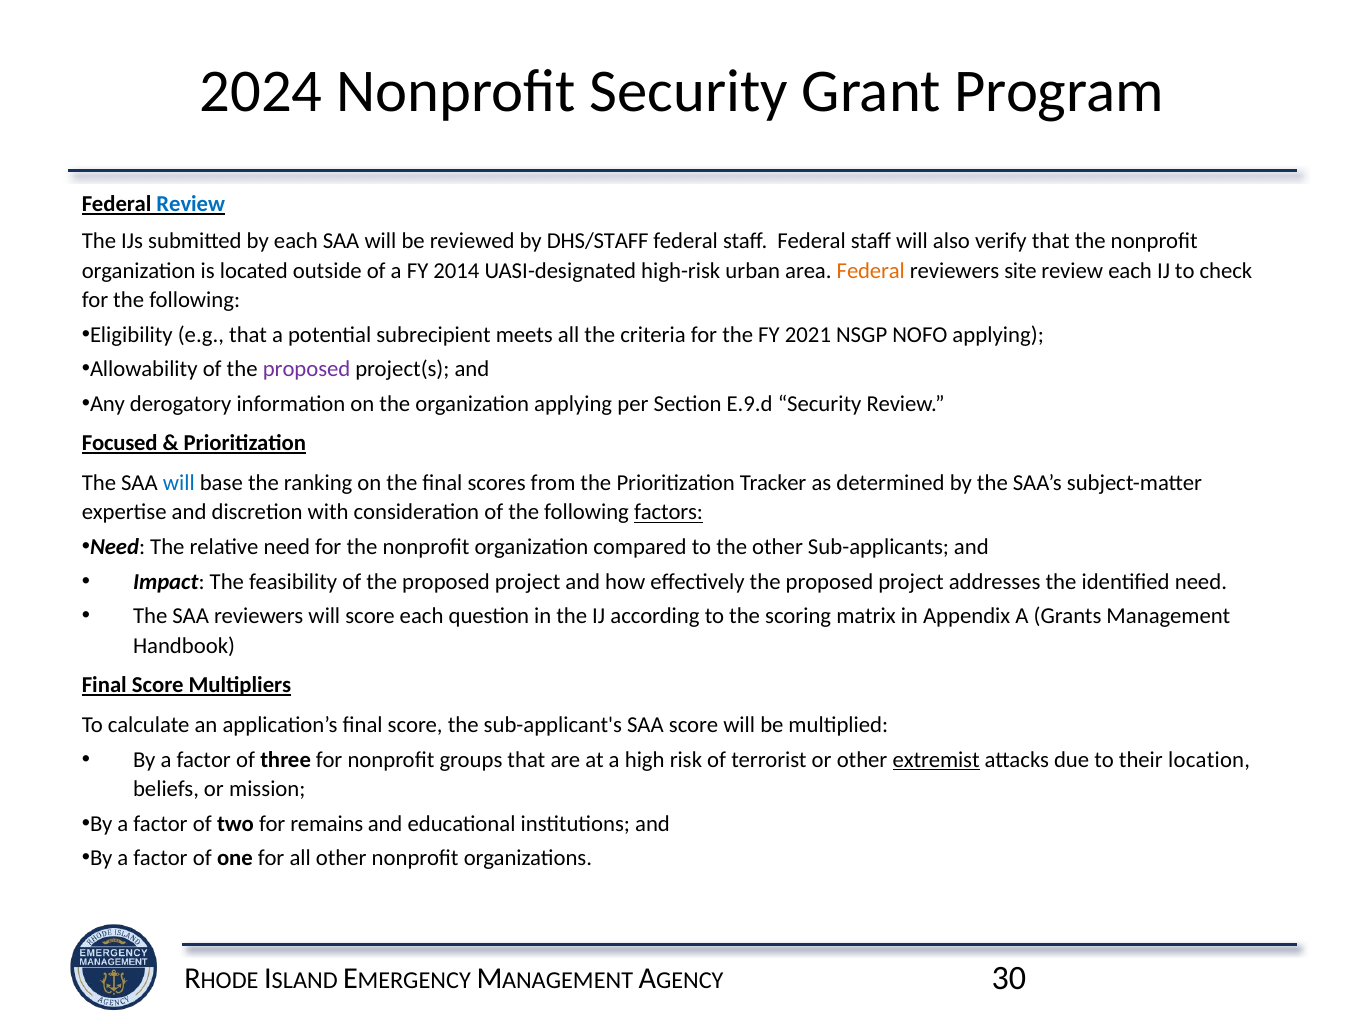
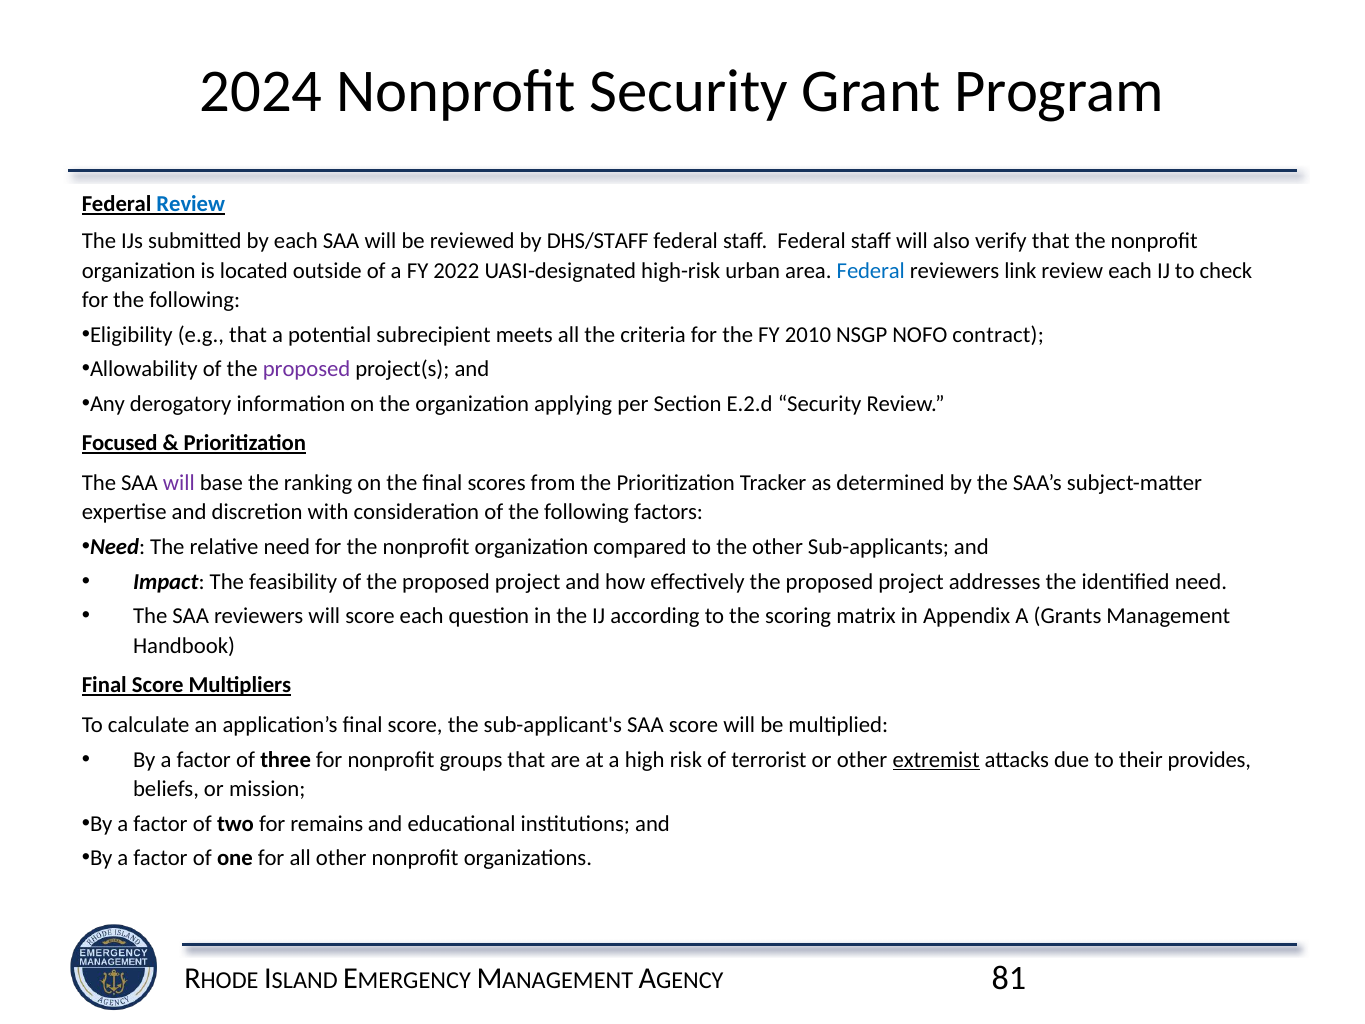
2014: 2014 -> 2022 (456, 270)
Federal colour: orange -> blue (871, 270)
site: site -> link (1020, 270)
2021: 2021 -> 2010 (808, 334)
NOFO applying: applying -> contract (998, 334)
E.9.d: E.9.d -> E.2.d (750, 404)
will colour: blue -> purple (179, 483)
factors underline: present -> none (669, 512)
location: location -> provides (1209, 759)
30: 30 -> 81 (1009, 978)
